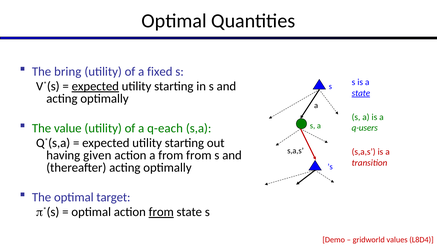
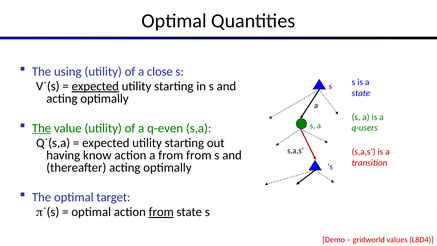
bring: bring -> using (68, 71)
fixed: fixed -> close (160, 71)
state underline: present -> none (361, 93)
The underline: none -> present (42, 128)
q-each: q-each -> q-even (165, 128)
given: given -> know (97, 155)
